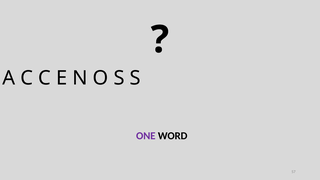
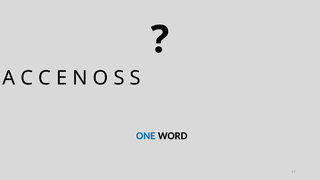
ONE colour: purple -> blue (146, 136)
